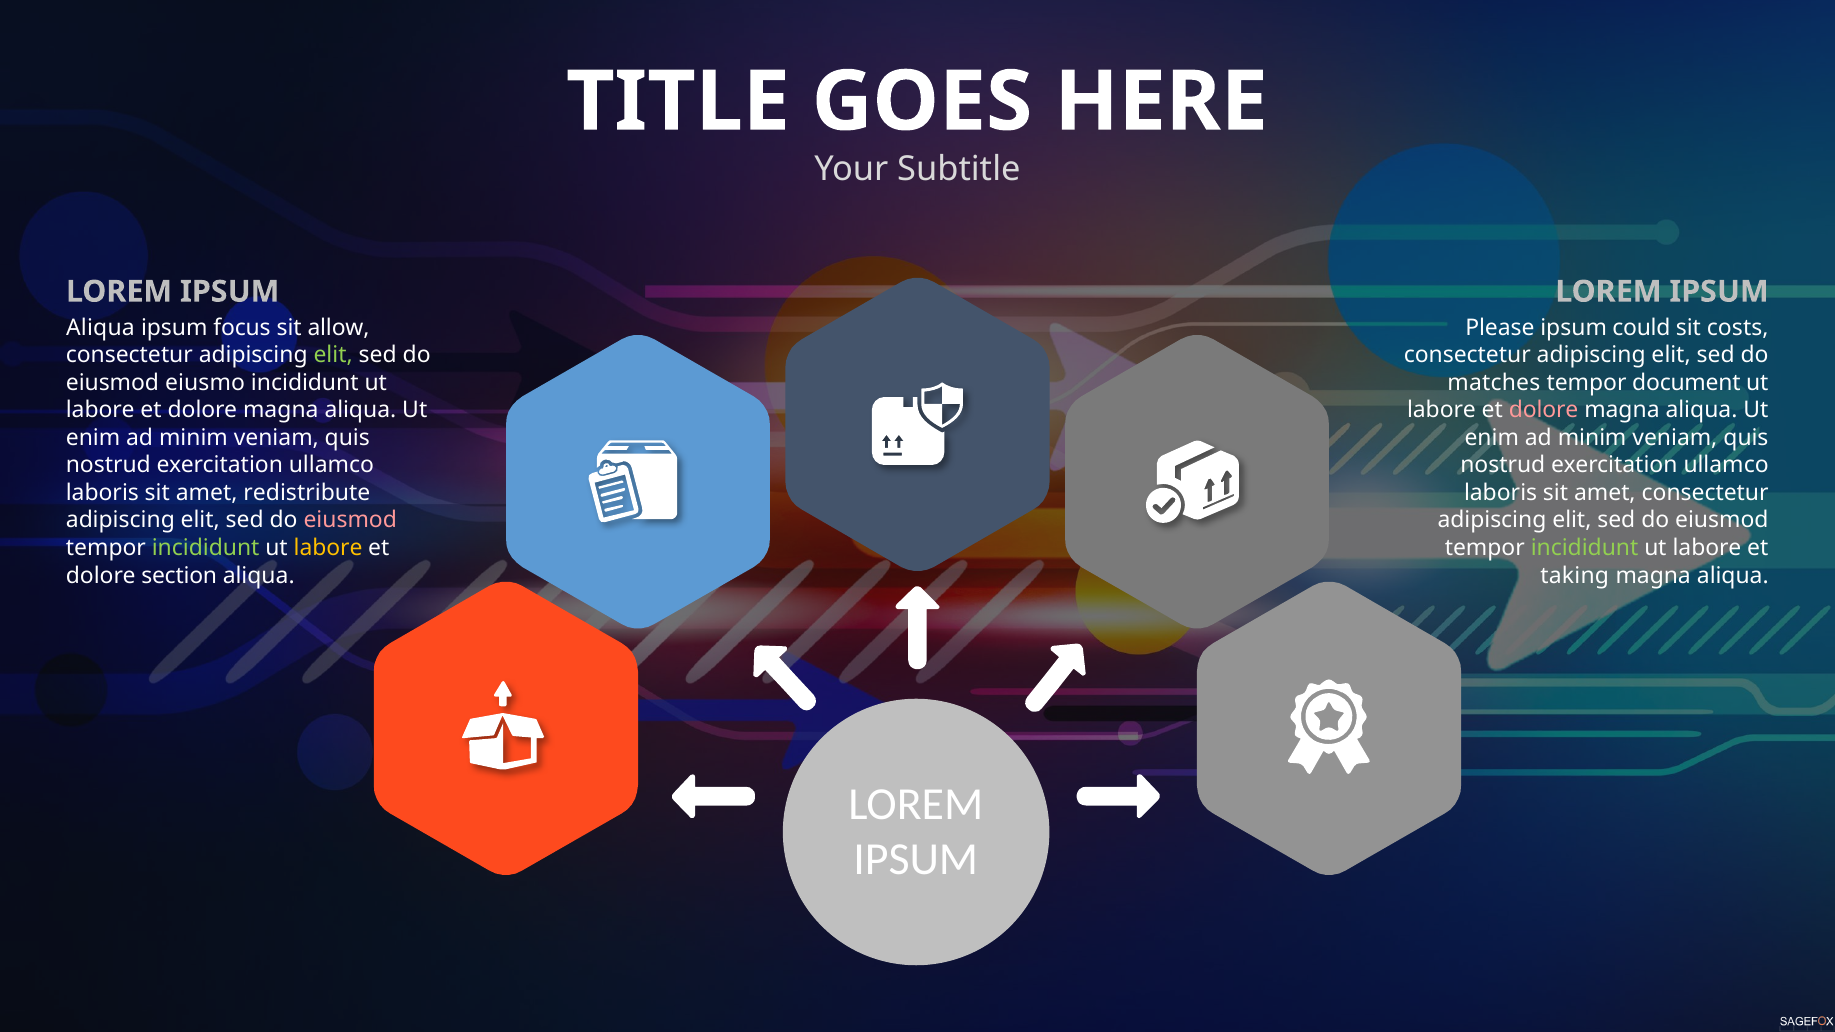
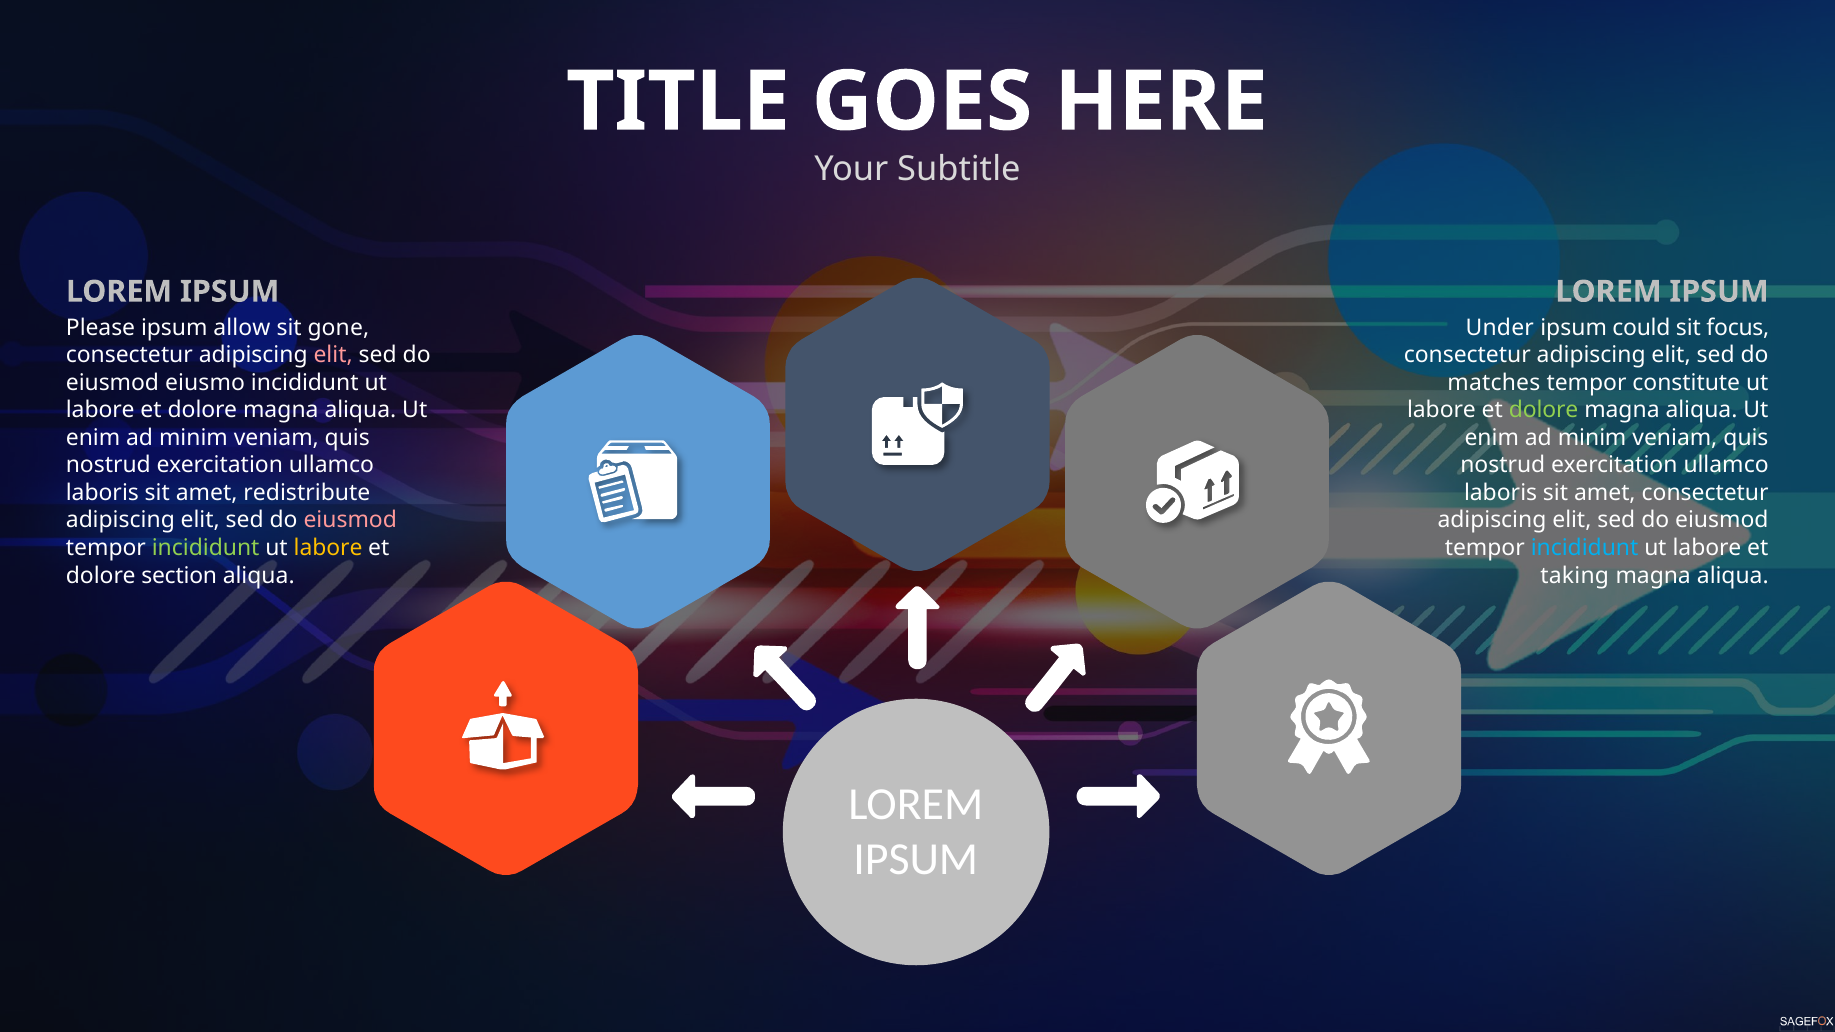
Aliqua: Aliqua -> Please (101, 328)
focus: focus -> allow (242, 328)
allow: allow -> gone (338, 328)
Please: Please -> Under (1500, 328)
costs: costs -> focus (1738, 328)
elit colour: light green -> pink (333, 355)
document: document -> constitute (1686, 383)
dolore colour: pink -> light green (1544, 410)
incididunt colour: light green -> light blue (1585, 548)
